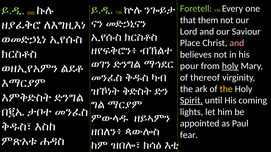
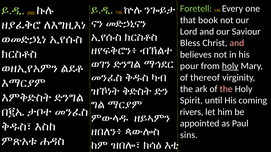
them: them -> book (208, 20)
Place: Place -> Bless (190, 43)
the colour: yellow -> pink (226, 89)
Spirit underline: present -> none (191, 101)
lights: lights -> rivers (192, 112)
fear: fear -> sins (189, 135)
